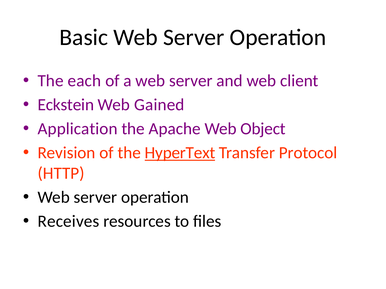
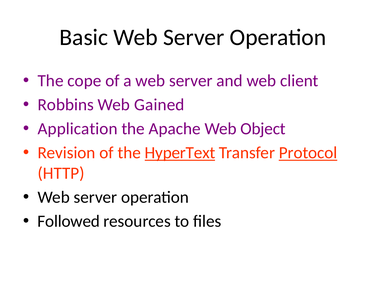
each: each -> cope (84, 81)
Eckstein: Eckstein -> Robbins (66, 105)
Protocol underline: none -> present (308, 153)
Receives: Receives -> Followed (69, 222)
